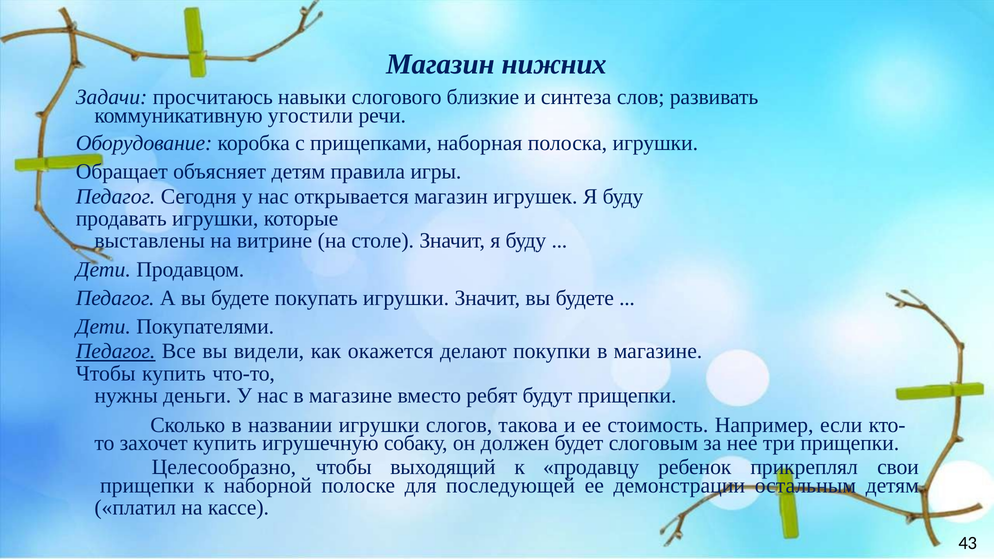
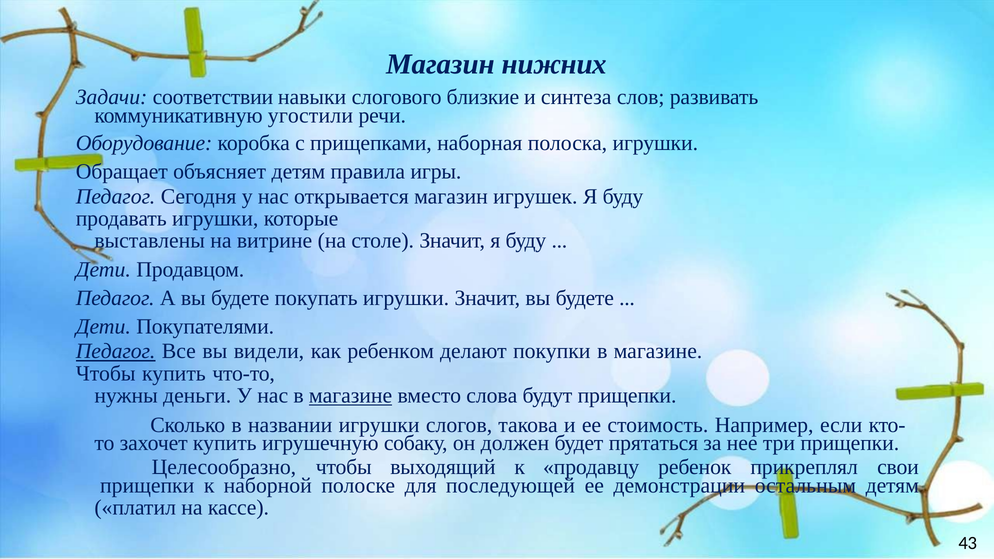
просчитаюсь: просчитаюсь -> соответствии (213, 97)
окажется: окажется -> ребенком (391, 351)
магазине underline: none -> present (351, 396)
ребят: ребят -> слова (492, 396)
слоговым: слоговым -> прятаться (653, 443)
